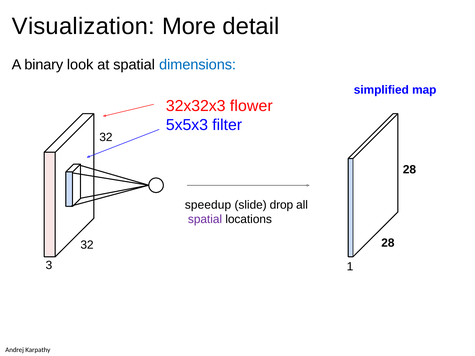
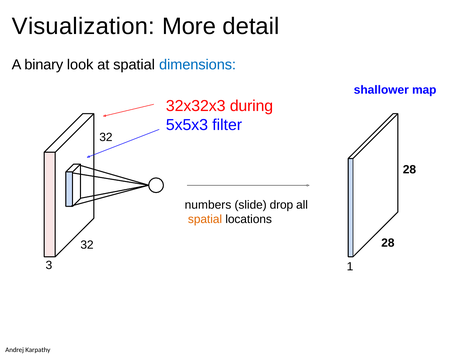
simplified: simplified -> shallower (381, 90)
flower: flower -> during (251, 106)
speedup: speedup -> numbers (208, 205)
spatial colour: purple -> orange (205, 219)
